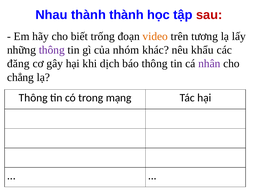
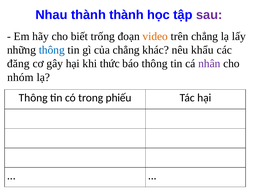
sau colour: red -> purple (209, 15)
trên tương: tương -> chẳng (205, 36)
thông colour: purple -> blue (52, 50)
của nhóm: nhóm -> chẳng (126, 50)
dịch: dịch -> thức (110, 64)
chẳng: chẳng -> nhóm (20, 77)
mạng: mạng -> phiếu (119, 98)
